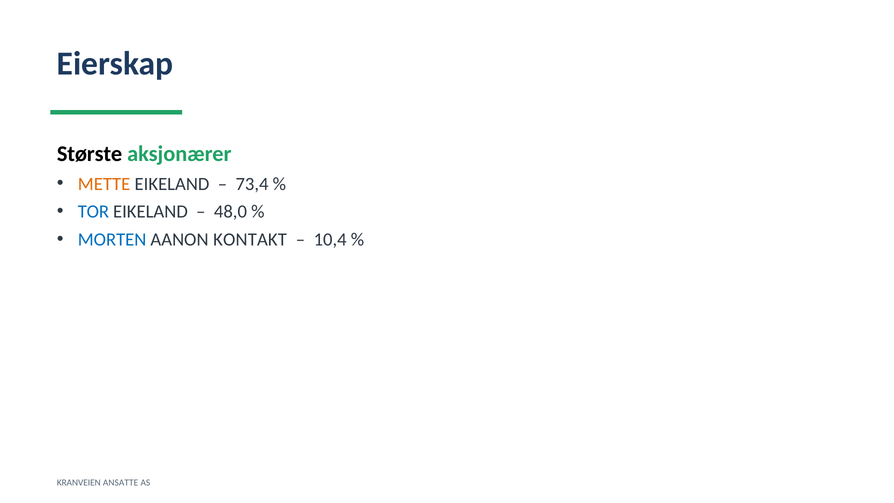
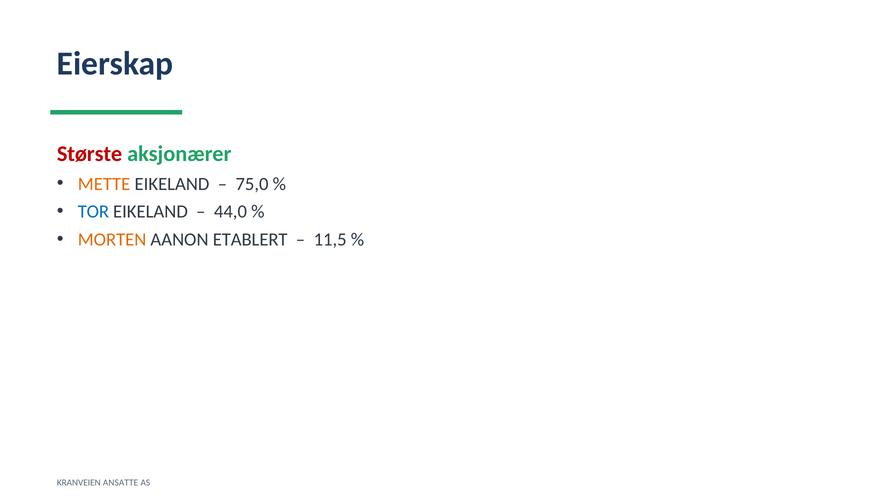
Største colour: black -> red (90, 154)
73,4: 73,4 -> 75,0 (252, 184)
48,0: 48,0 -> 44,0 (230, 212)
MORTEN colour: blue -> orange (112, 240)
KONTAKT: KONTAKT -> ETABLERT (250, 240)
10,4: 10,4 -> 11,5 (330, 240)
